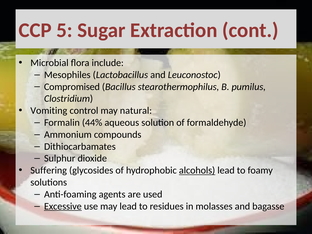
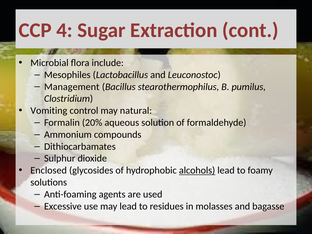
5: 5 -> 4 (65, 30)
Compromised: Compromised -> Management (72, 87)
44%: 44% -> 20% (92, 123)
Suffering: Suffering -> Enclosed (49, 170)
Excessive underline: present -> none (63, 206)
